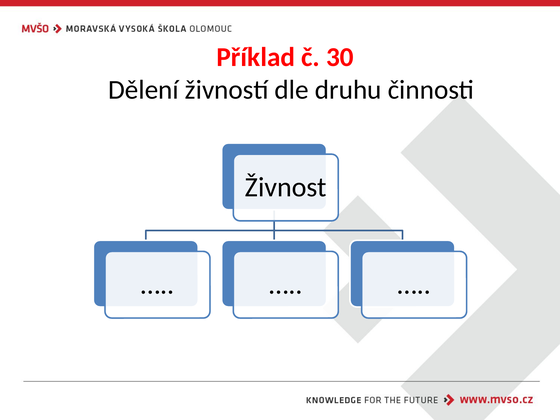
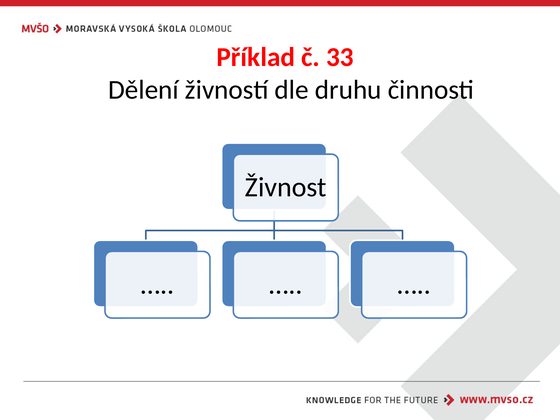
30: 30 -> 33 (340, 57)
